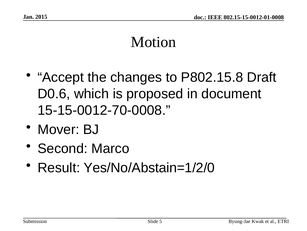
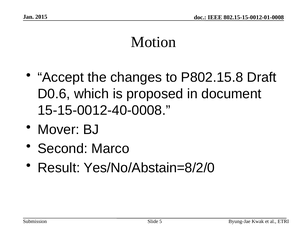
15-15-0012-70-0008: 15-15-0012-70-0008 -> 15-15-0012-40-0008 (104, 110)
Yes/No/Abstain=1/2/0: Yes/No/Abstain=1/2/0 -> Yes/No/Abstain=8/2/0 (149, 167)
